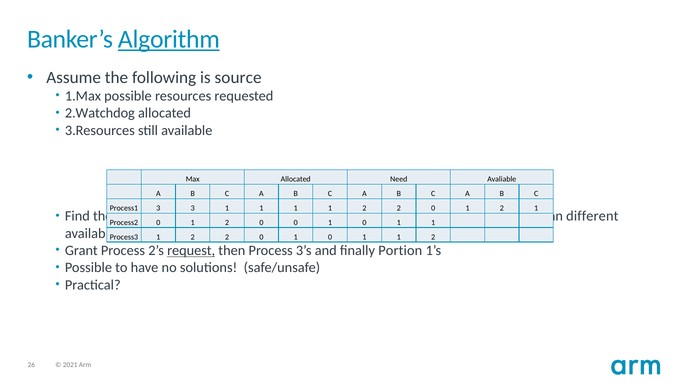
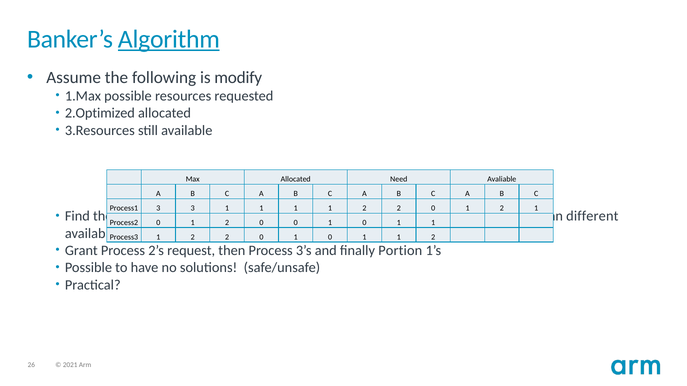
source: source -> modify (238, 78)
2.Watchdog: 2.Watchdog -> 2.Optimized (100, 113)
request underline: present -> none (191, 251)
